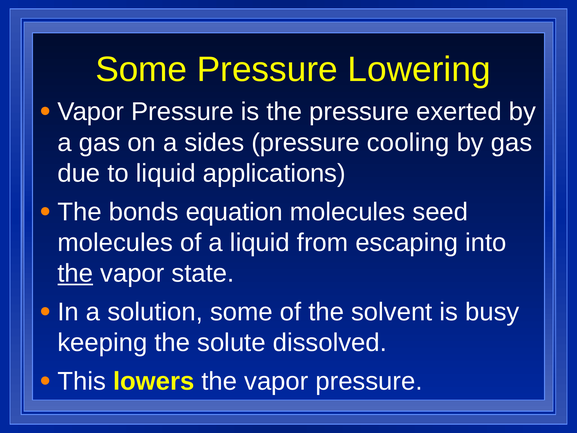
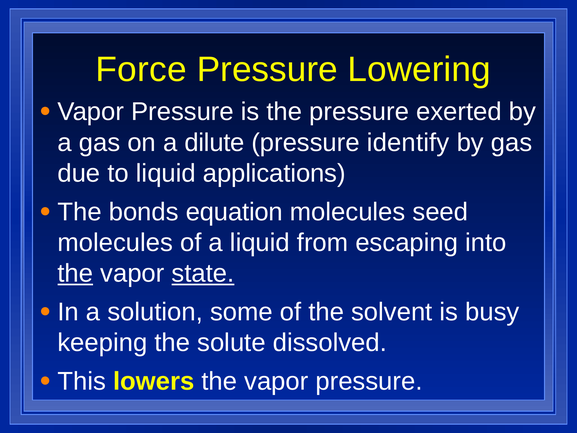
Some: Some -> Force (141, 70)
sides: sides -> dilute (214, 143)
cooling: cooling -> identify (408, 143)
state underline: none -> present (203, 273)
